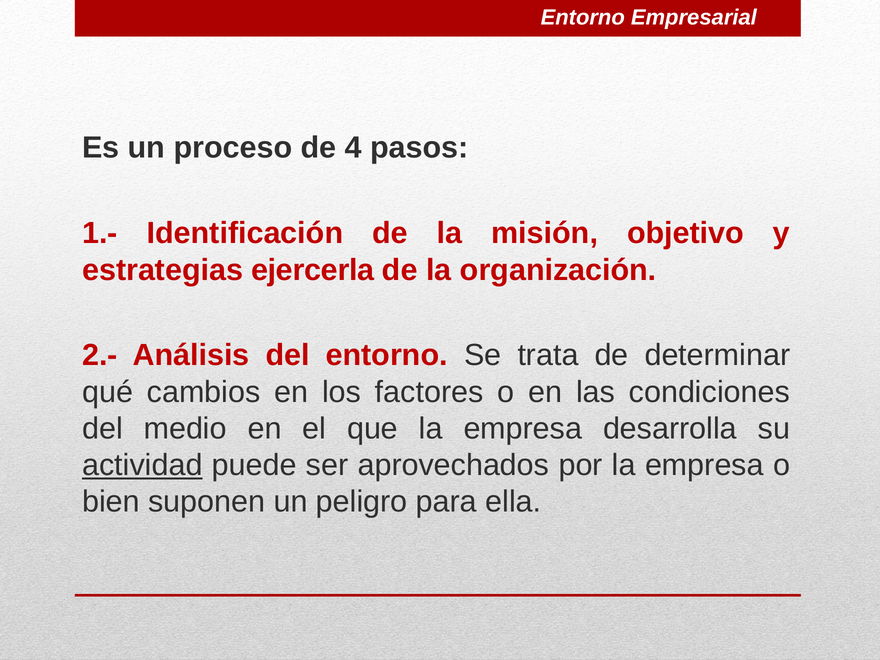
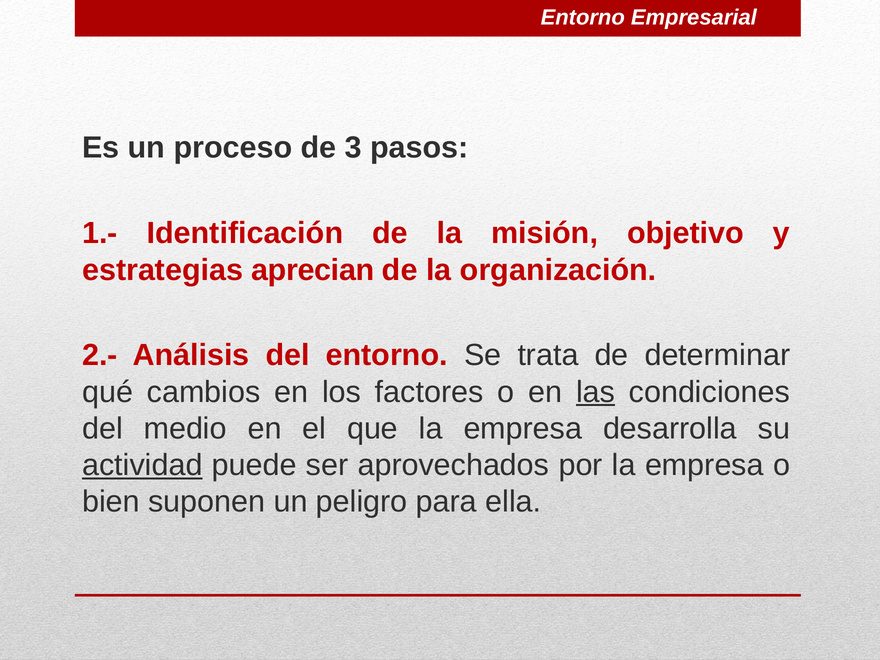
4: 4 -> 3 (353, 148)
ejercerla: ejercerla -> aprecian (313, 270)
las underline: none -> present (596, 392)
